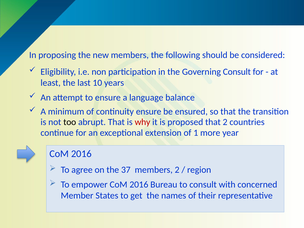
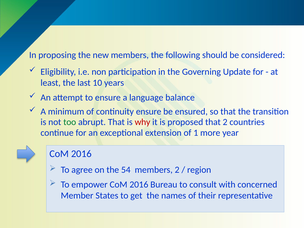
Governing Consult: Consult -> Update (237, 72)
too colour: black -> green (70, 122)
37: 37 -> 54 (126, 170)
